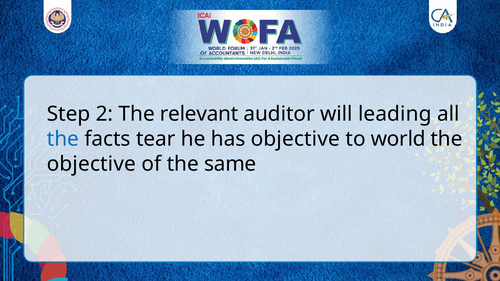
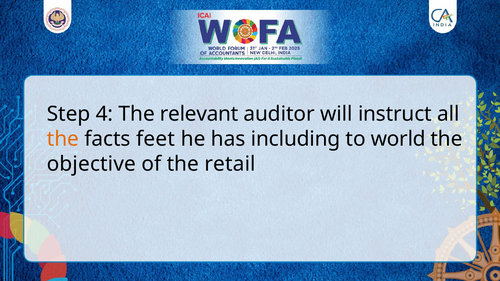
2: 2 -> 4 (104, 114)
leading: leading -> instruct (395, 114)
the colour: blue -> orange (63, 139)
tear: tear -> feet (156, 139)
has objective: objective -> including (296, 139)
same: same -> retail (230, 164)
